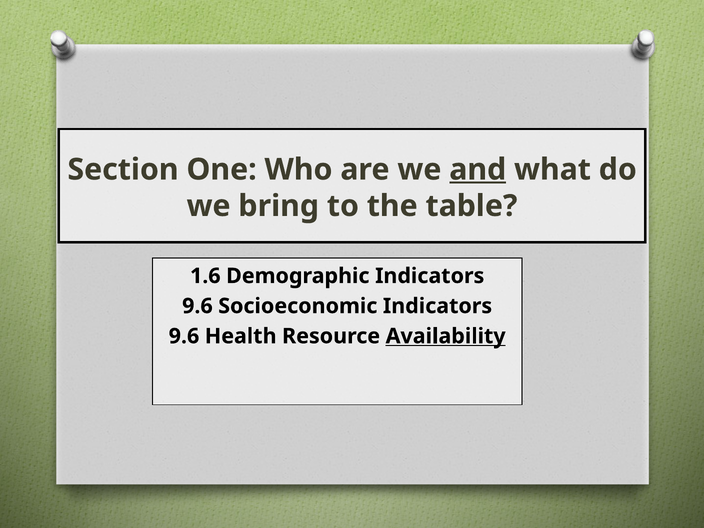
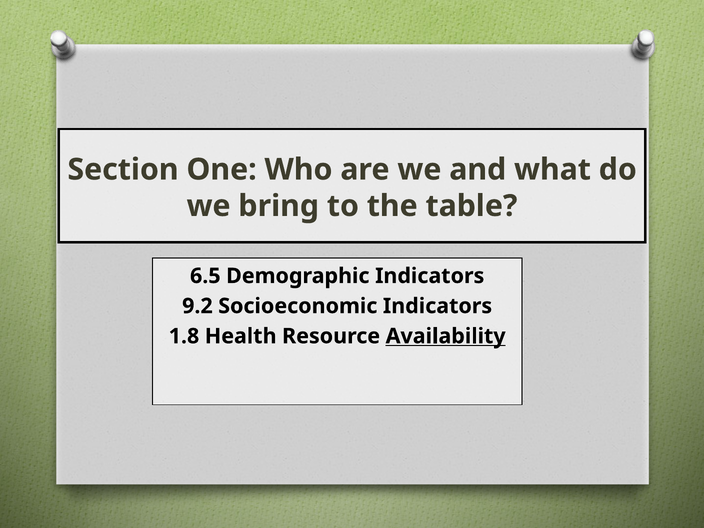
and underline: present -> none (478, 170)
1.6: 1.6 -> 6.5 (205, 276)
9.6: 9.6 -> 9.2 (197, 306)
9.6: 9.6 -> 1.8 (184, 336)
